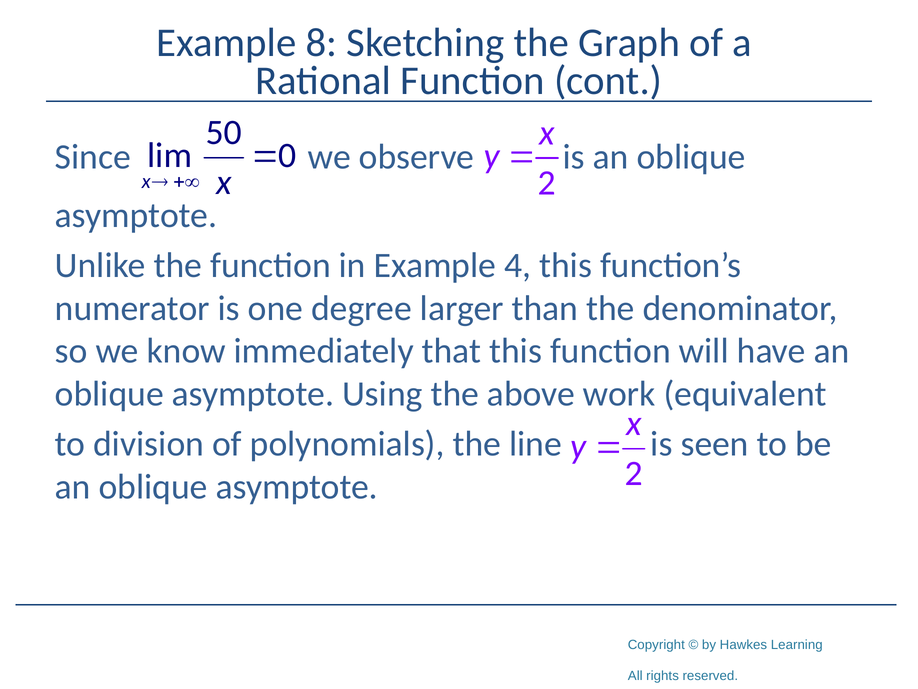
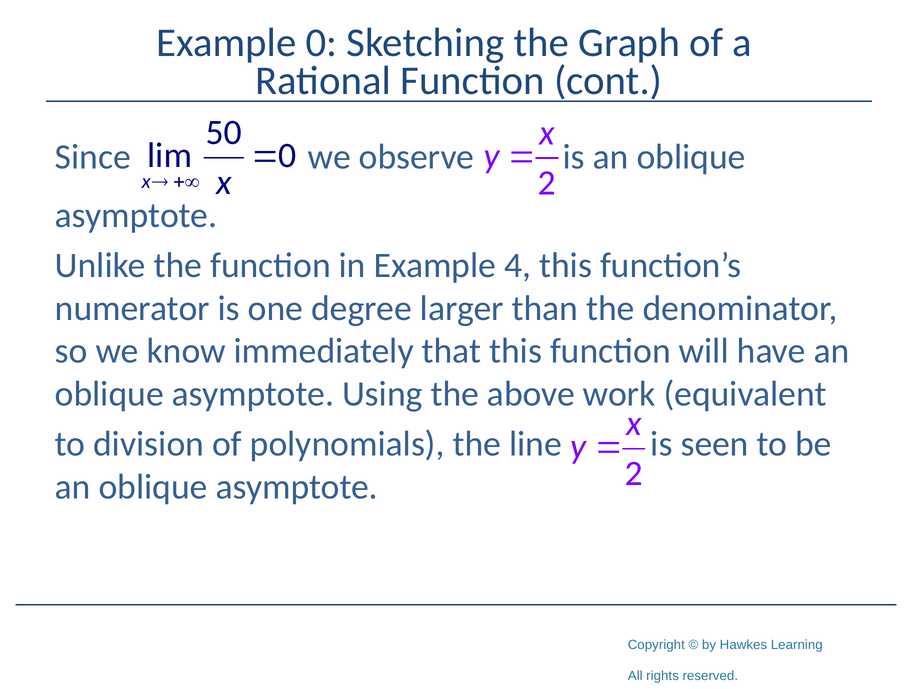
Example 8: 8 -> 0 (321, 43)
